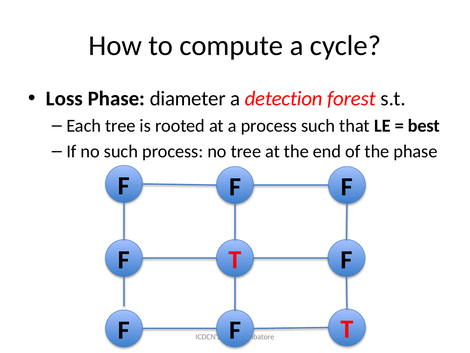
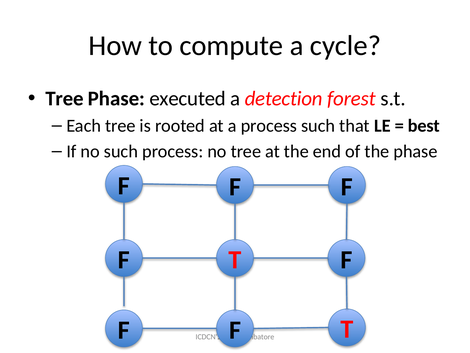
Loss: Loss -> Tree (65, 99)
diameter: diameter -> executed (188, 99)
